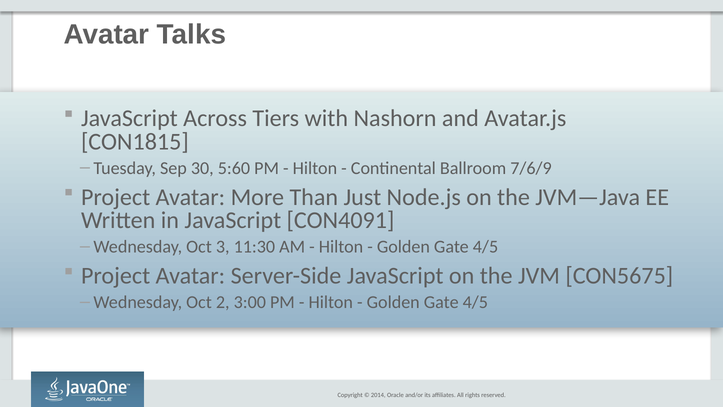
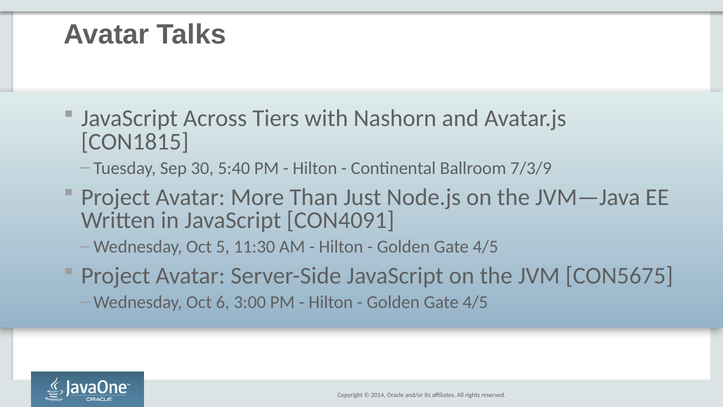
5:60: 5:60 -> 5:40 (234, 168)
7/6/9: 7/6/9 -> 7/3/9 (531, 168)
3: 3 -> 5 (223, 247)
2: 2 -> 6 (223, 302)
